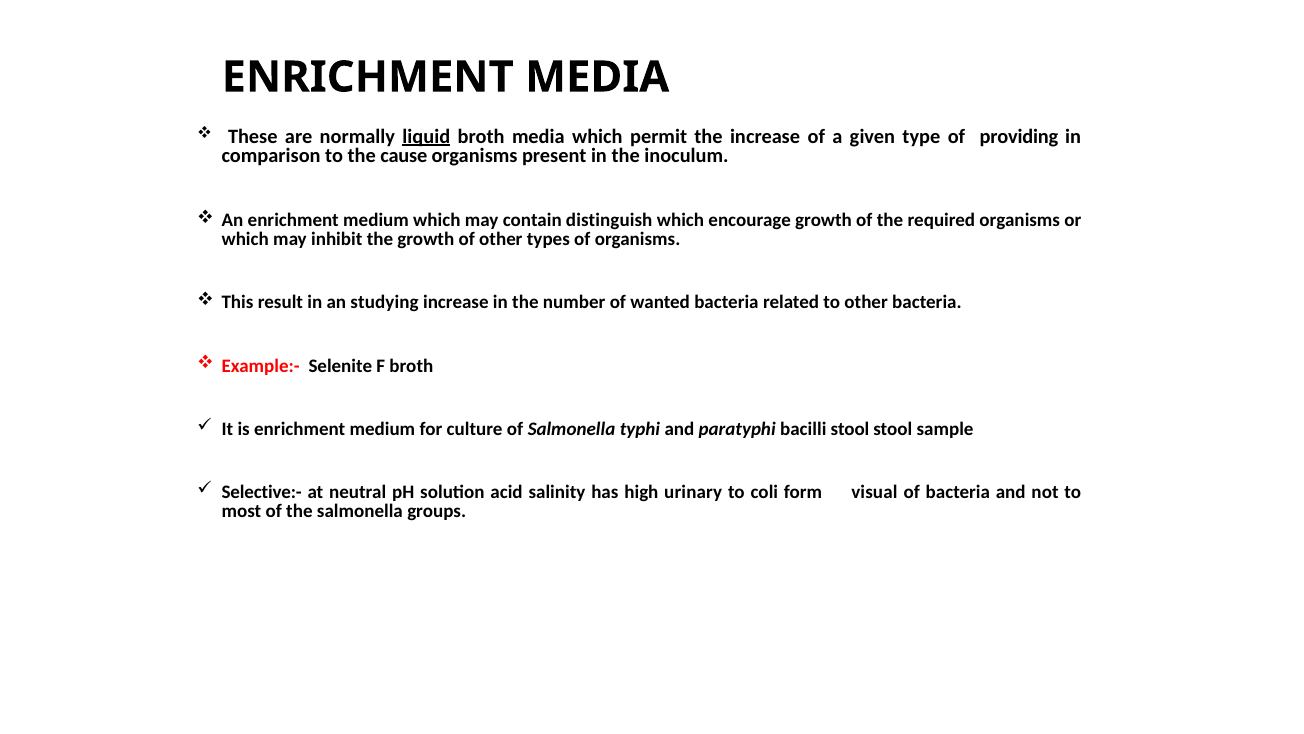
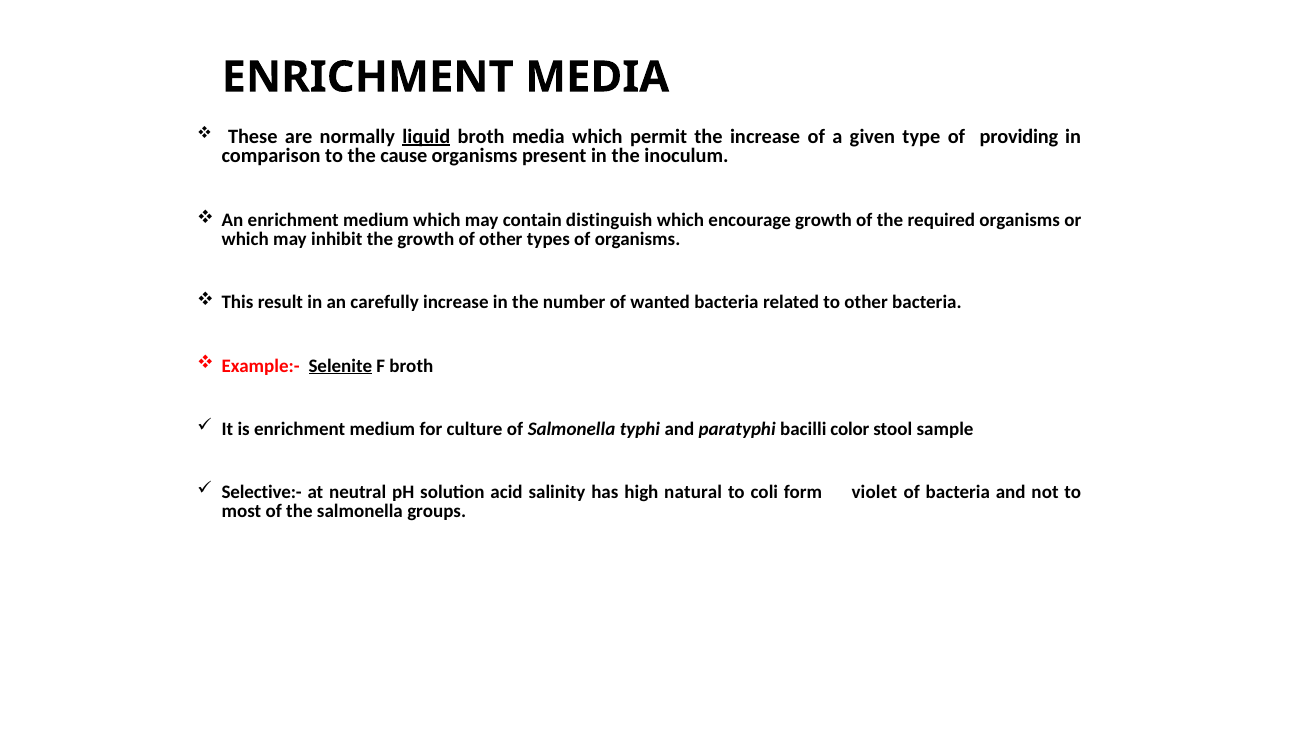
studying: studying -> carefully (385, 302)
Selenite underline: none -> present (340, 365)
bacilli stool: stool -> color (850, 429)
urinary: urinary -> natural (693, 492)
visual: visual -> violet (874, 492)
